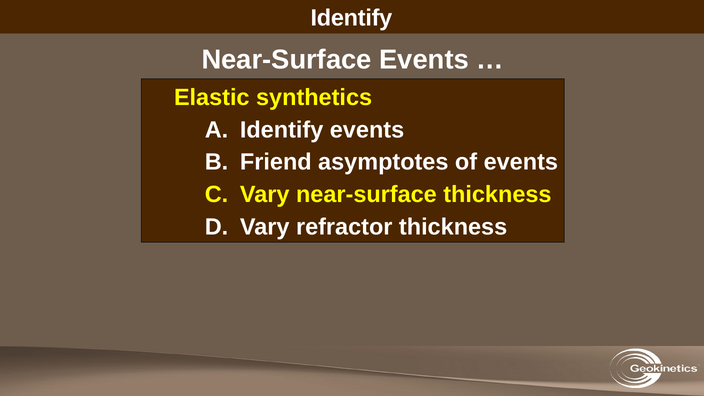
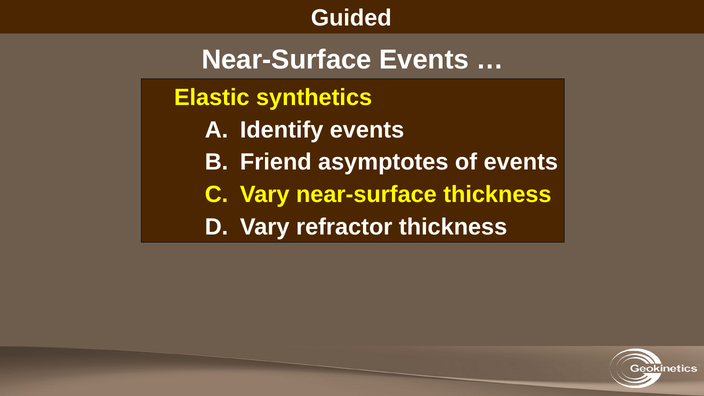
Identify: Identify -> Guided (351, 18)
